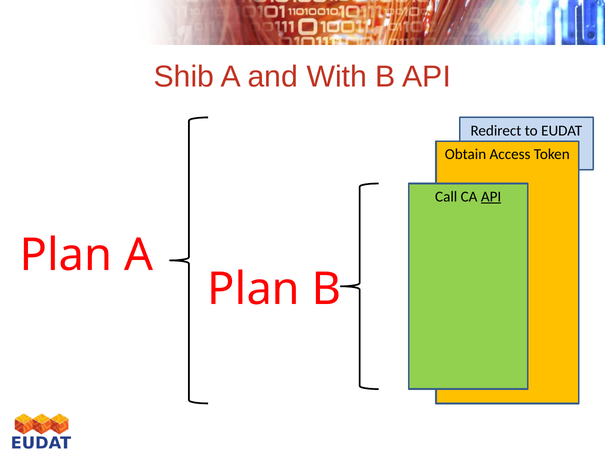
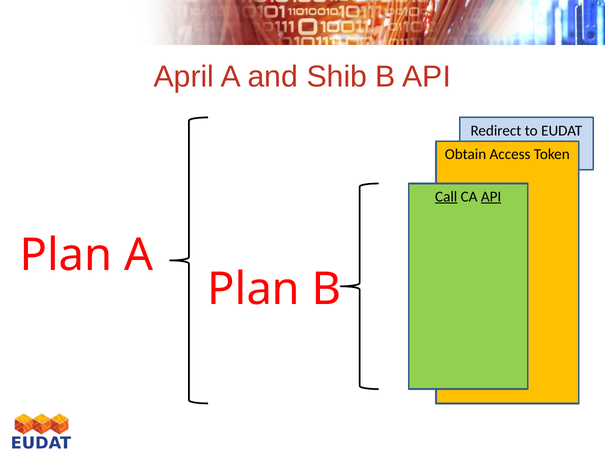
Shib: Shib -> April (184, 77)
With: With -> Shib (337, 77)
Call underline: none -> present (446, 196)
